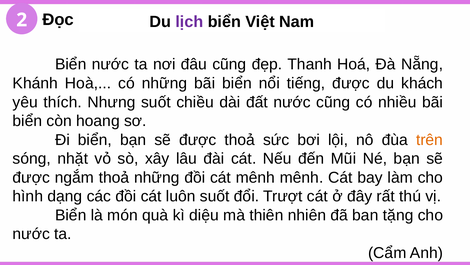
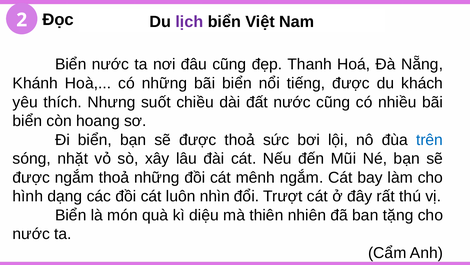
trên colour: orange -> blue (430, 140)
mênh mênh: mênh -> ngắm (302, 177)
luôn suốt: suốt -> nhìn (215, 196)
